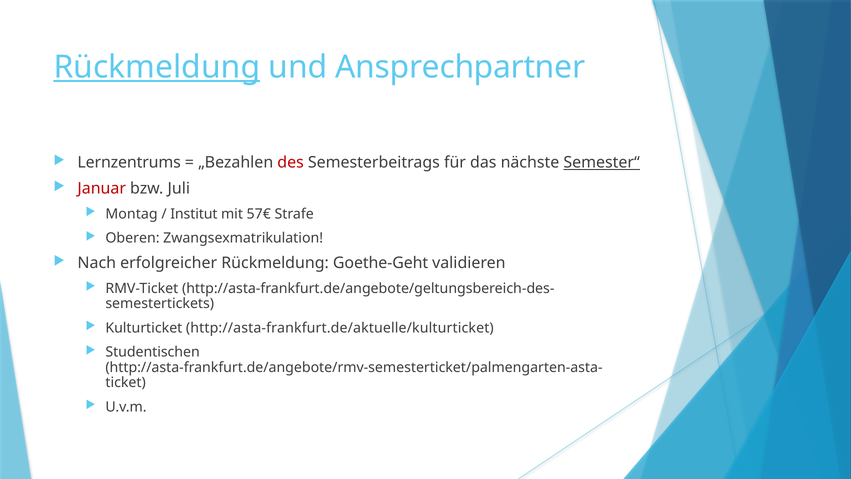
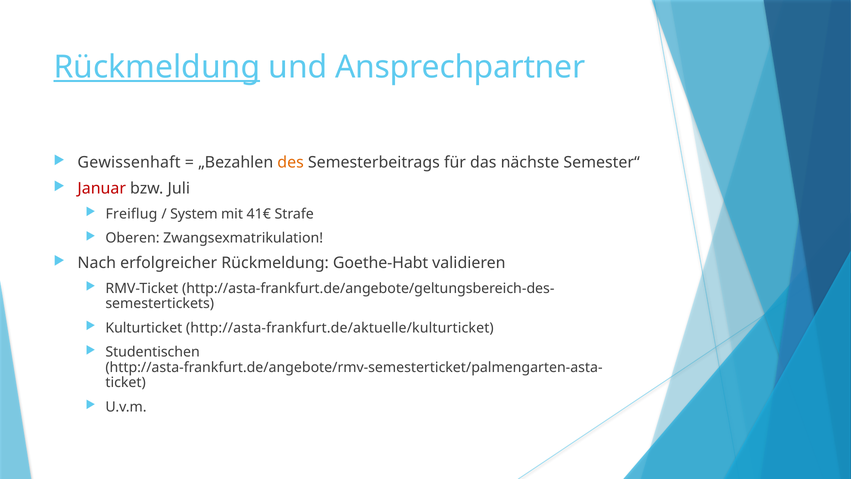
Lernzentrums: Lernzentrums -> Gewissenhaft (129, 162)
des colour: red -> orange (291, 162)
Semester“ underline: present -> none (602, 162)
Montag: Montag -> Freiflug (131, 214)
Institut: Institut -> System (194, 214)
57€: 57€ -> 41€ (259, 214)
Goethe-Geht: Goethe-Geht -> Goethe-Habt (381, 263)
